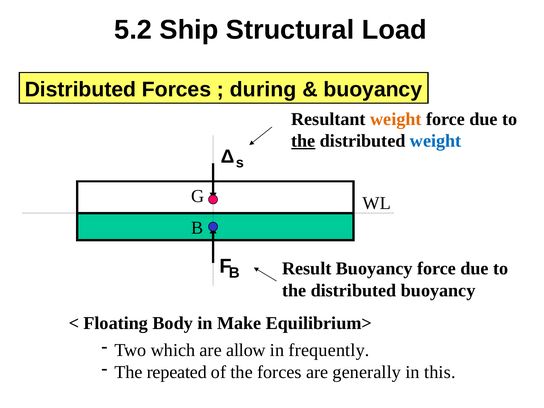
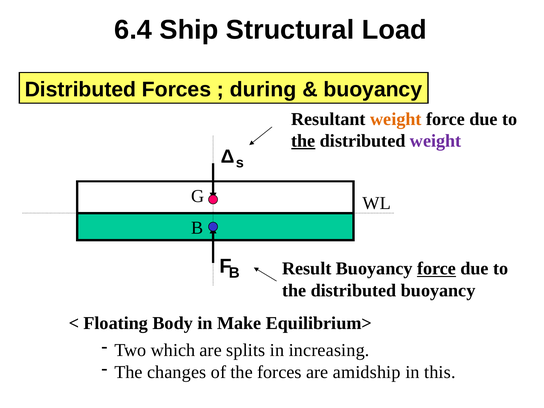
5.2: 5.2 -> 6.4 (133, 30)
weight colour: blue -> purple (436, 141)
force underline: none -> present (437, 269)
allow: allow -> splits (246, 350)
frequently: frequently -> increasing (329, 350)
repeated: repeated -> changes (177, 372)
generally: generally -> amidship (367, 372)
